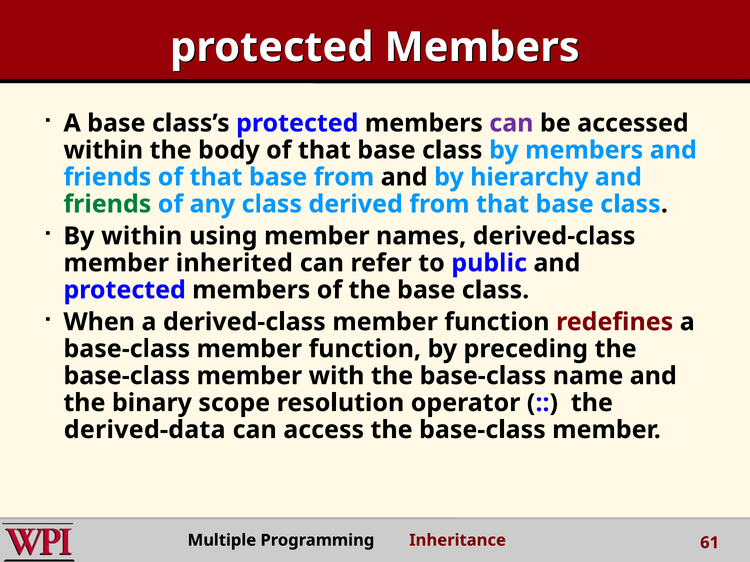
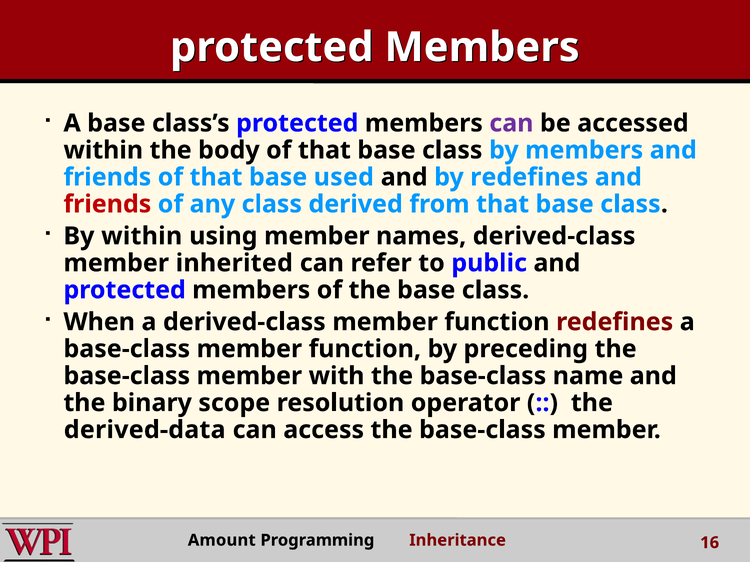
base from: from -> used (344, 177)
by hierarchy: hierarchy -> redefines (529, 177)
friends colour: green -> red (107, 204)
Multiple: Multiple -> Amount (222, 541)
61: 61 -> 16 (710, 543)
